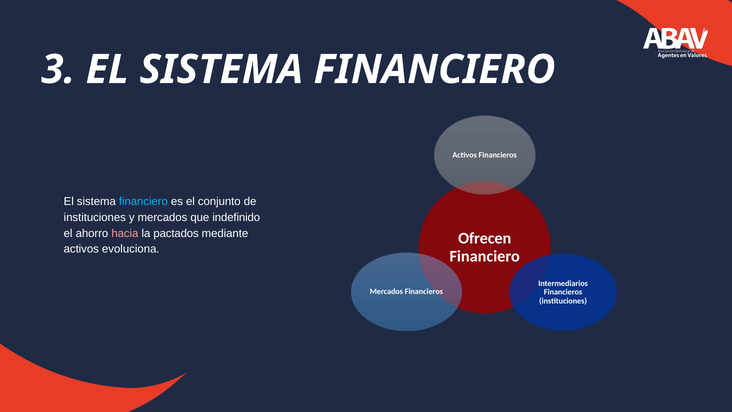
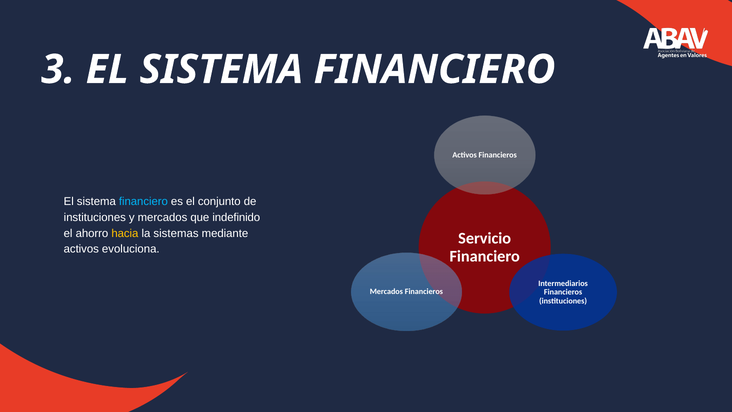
hacia colour: pink -> yellow (125, 233)
pactados: pactados -> sistemas (176, 233)
Ofrecen: Ofrecen -> Servicio (485, 238)
